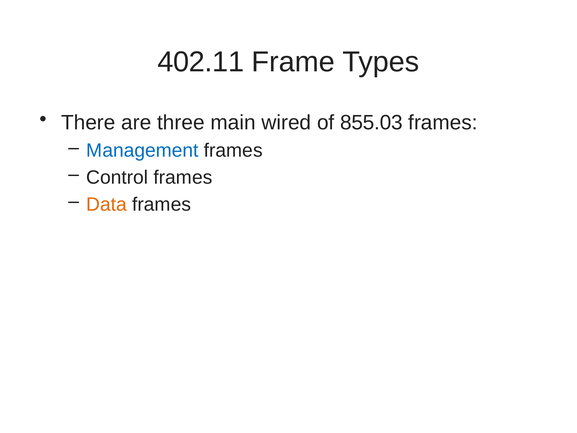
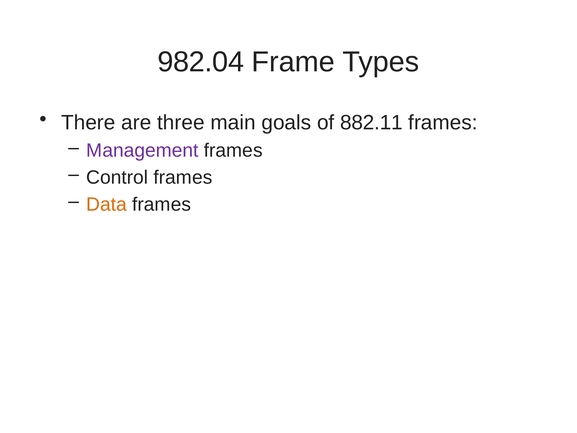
402.11: 402.11 -> 982.04 (201, 62)
wired: wired -> goals (286, 123)
855.03: 855.03 -> 882.11 (371, 123)
Management colour: blue -> purple (142, 150)
